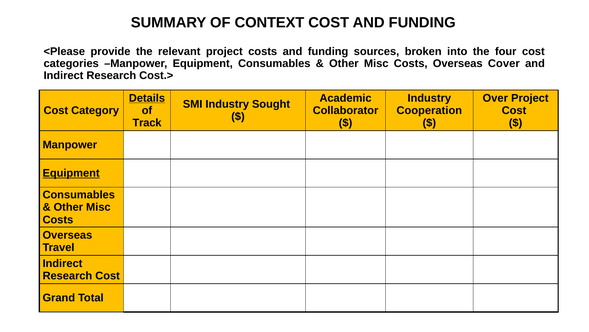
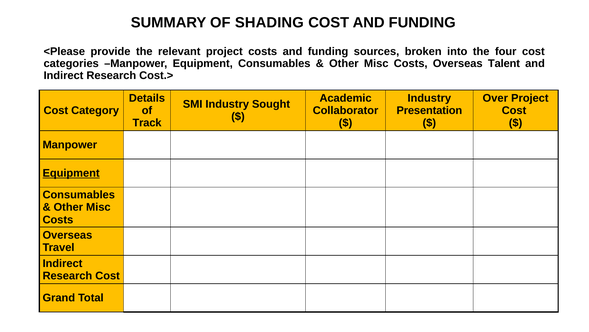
CONTEXT: CONTEXT -> SHADING (269, 22)
Cover: Cover -> Talent (504, 63)
Details underline: present -> none (147, 98)
Cooperation: Cooperation -> Presentation (429, 110)
